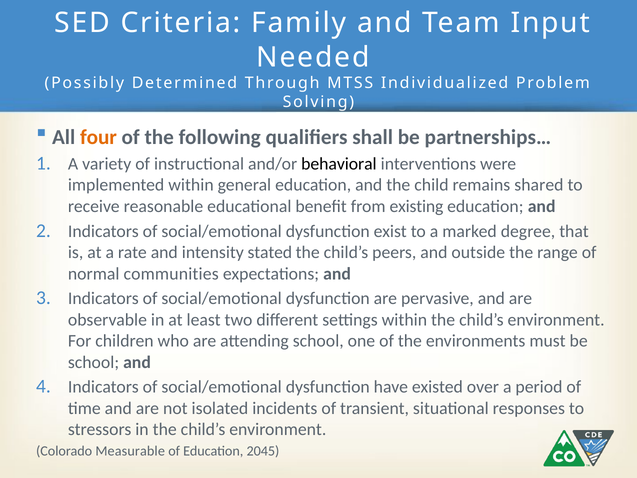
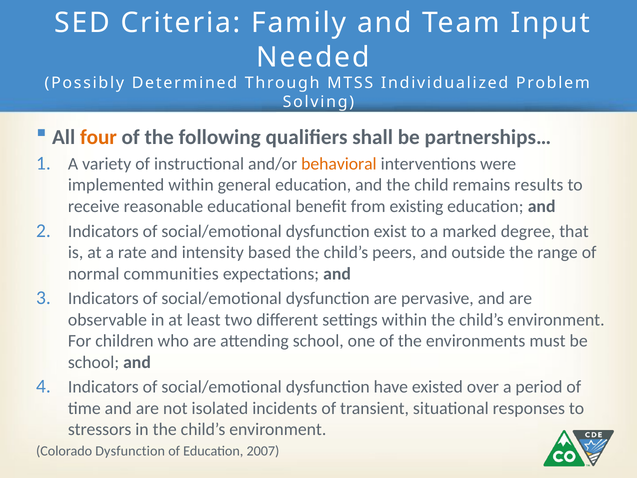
behavioral colour: black -> orange (339, 164)
shared: shared -> results (539, 185)
stated: stated -> based (270, 252)
Colorado Measurable: Measurable -> Dysfunction (130, 451)
2045: 2045 -> 2007 (263, 451)
